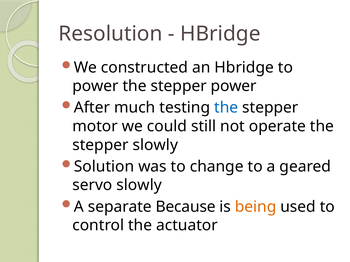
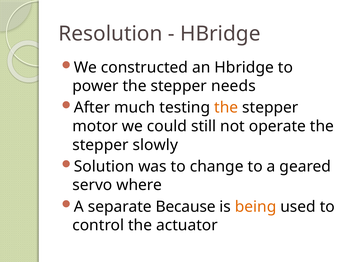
stepper power: power -> needs (233, 86)
the colour: blue -> orange (226, 108)
servo slowly: slowly -> where (139, 185)
